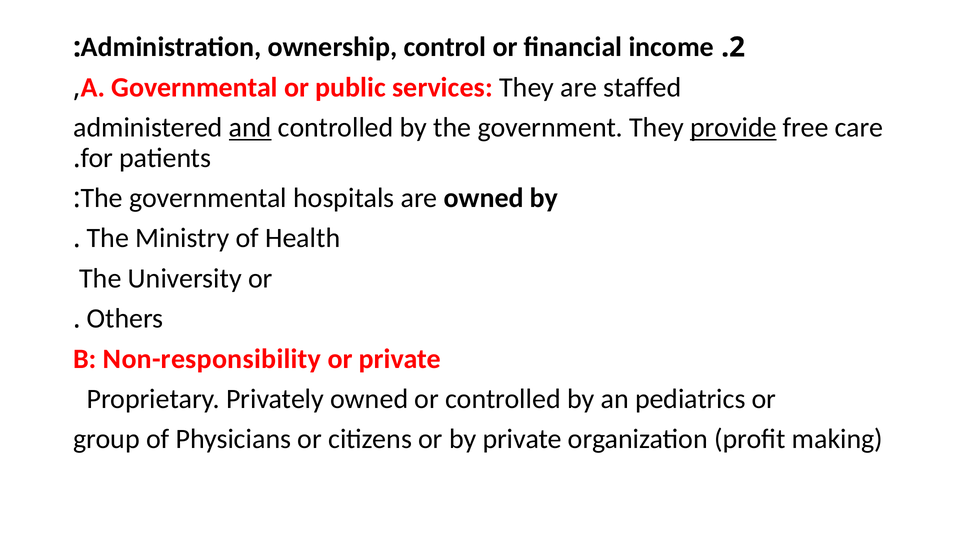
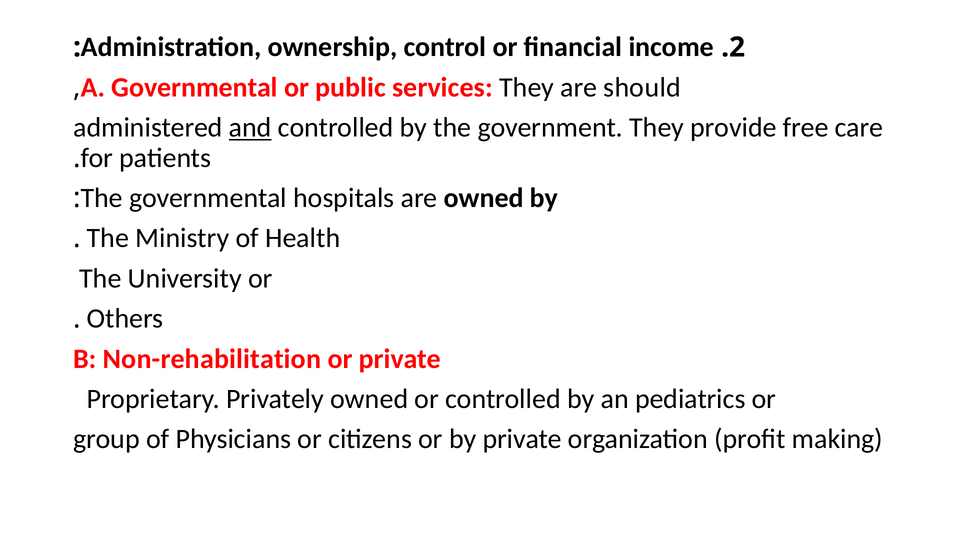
staffed: staffed -> should (642, 87)
provide underline: present -> none (733, 128)
Non-responsibility: Non-responsibility -> Non-rehabilitation (212, 359)
